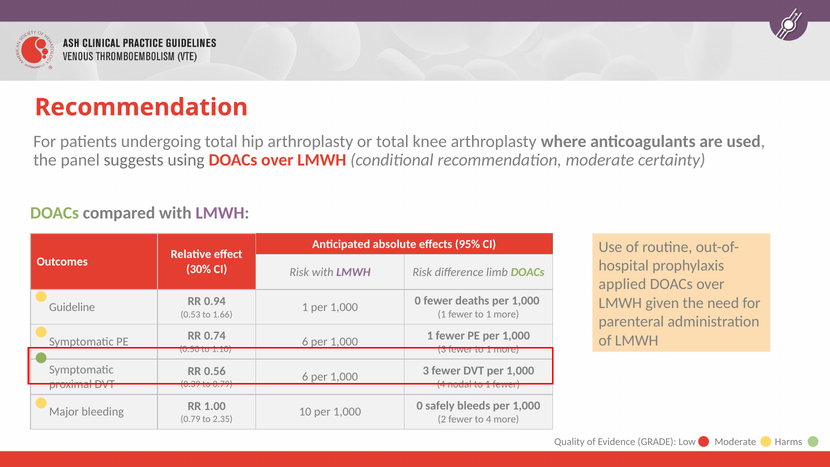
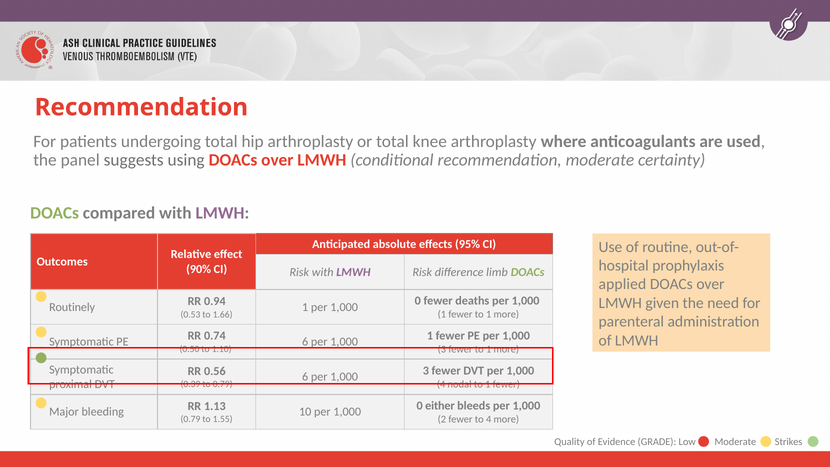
30%: 30% -> 90% (199, 269)
Guideline: Guideline -> Routinely (72, 307)
safely: safely -> either (440, 406)
1.00: 1.00 -> 1.13 (215, 406)
2.35: 2.35 -> 1.55 (223, 419)
Harms: Harms -> Strikes (789, 442)
